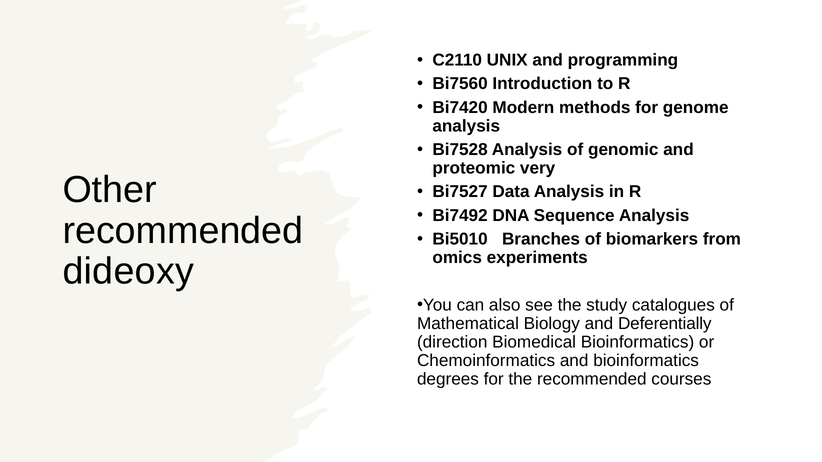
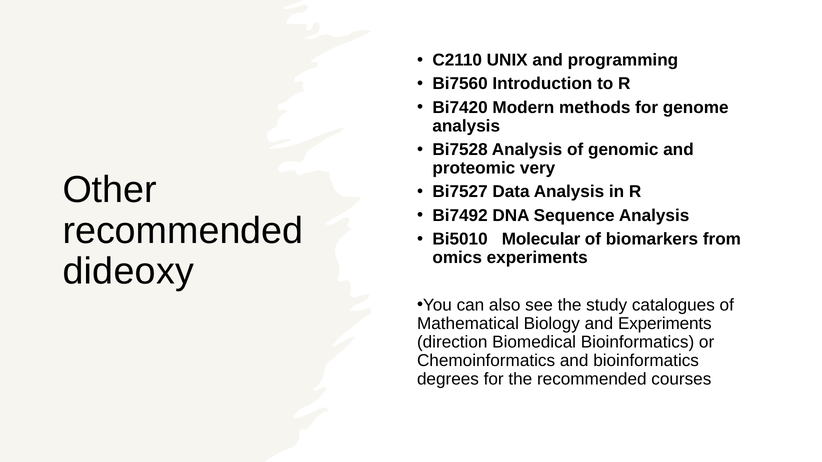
Branches: Branches -> Molecular (541, 239)
and Deferentially: Deferentially -> Experiments (665, 324)
